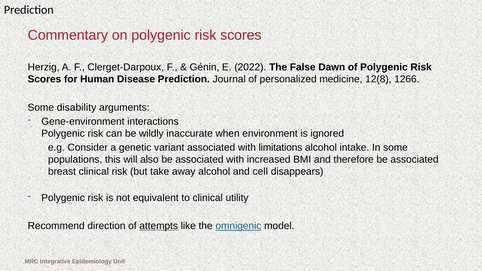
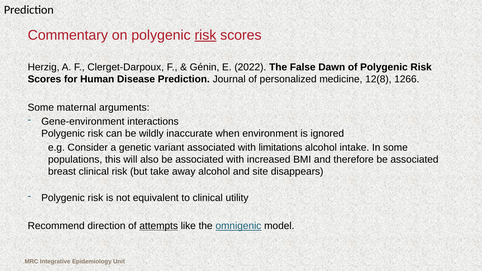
risk underline: none -> present (205, 35)
disability: disability -> maternal (77, 107)
cell: cell -> site (260, 172)
